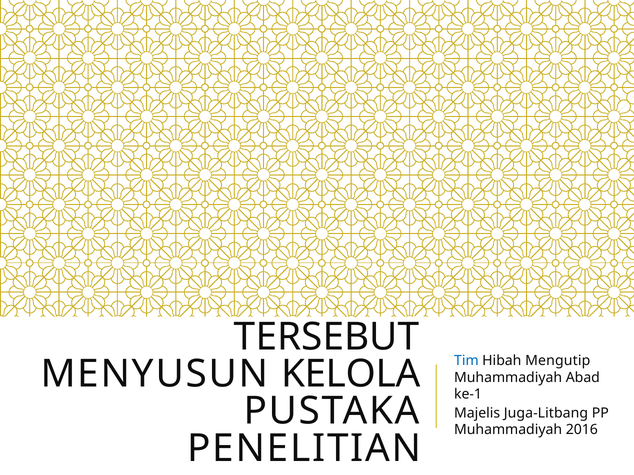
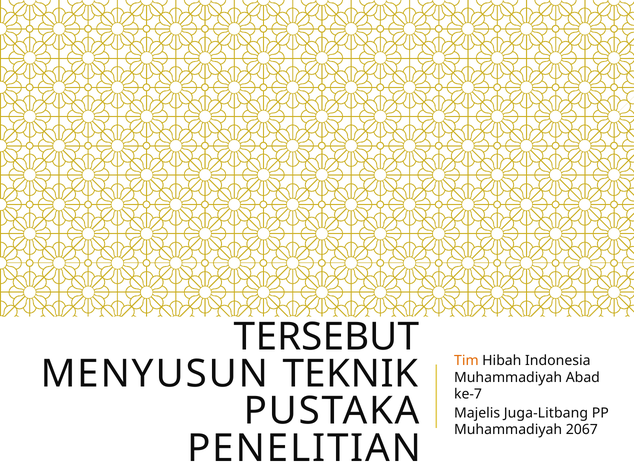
Tim colour: blue -> orange (466, 361)
Mengutip: Mengutip -> Indonesia (558, 361)
KELOLA: KELOLA -> TEKNIK (350, 374)
ke-1: ke-1 -> ke-7 (468, 395)
2016: 2016 -> 2067 (582, 430)
